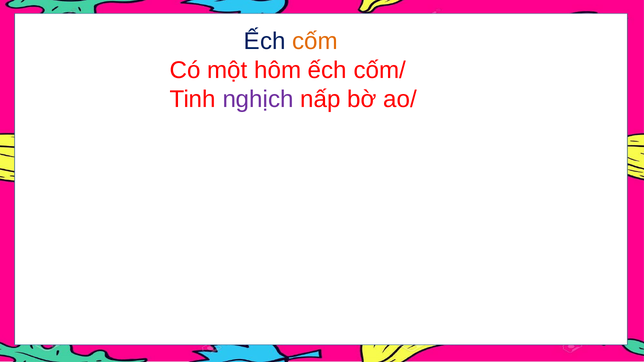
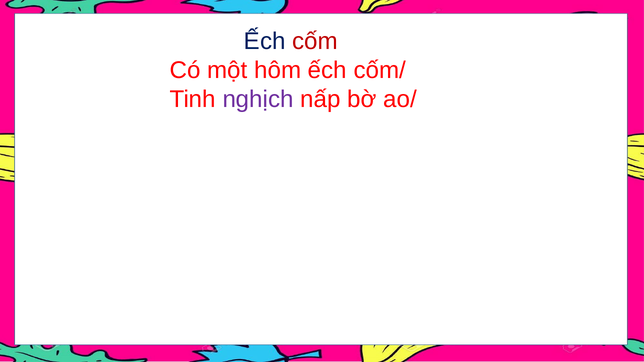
cốm colour: orange -> red (315, 41)
